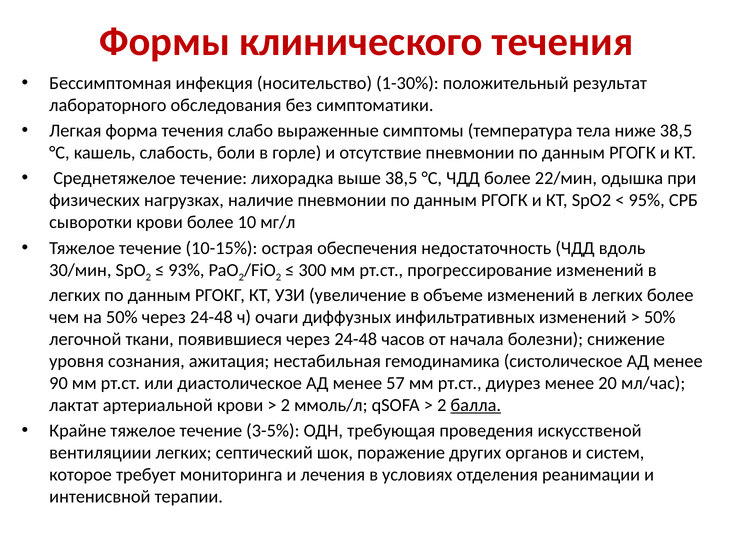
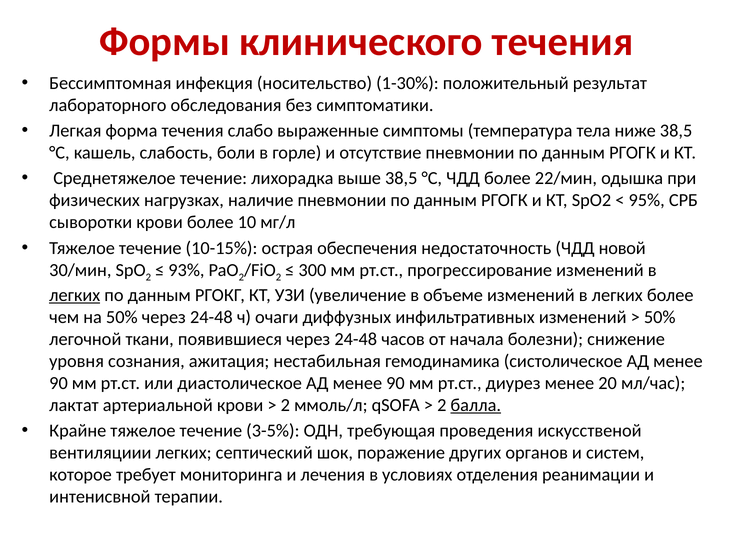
вдоль: вдоль -> новой (622, 248)
легких underline: none -> present (75, 295)
диастолическое АД менее 57: 57 -> 90 (395, 383)
